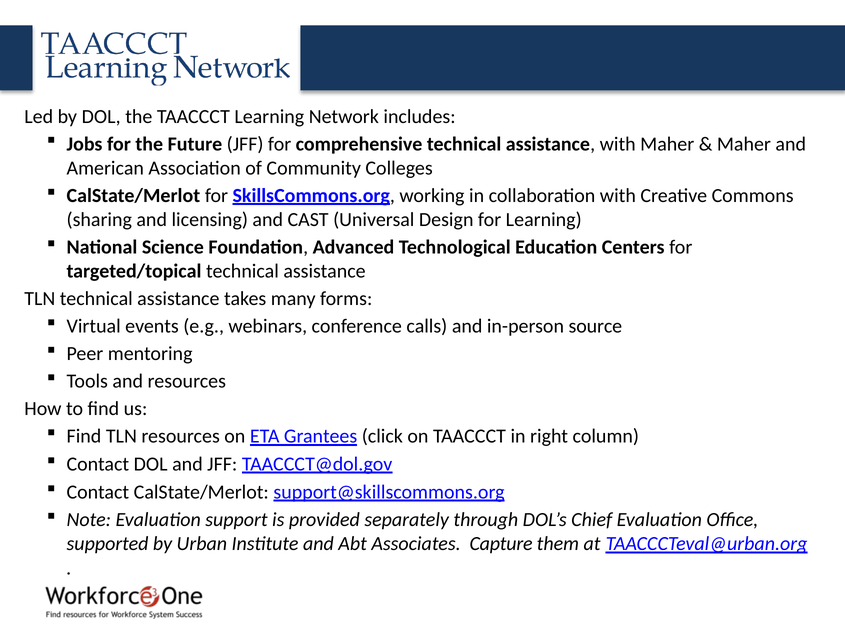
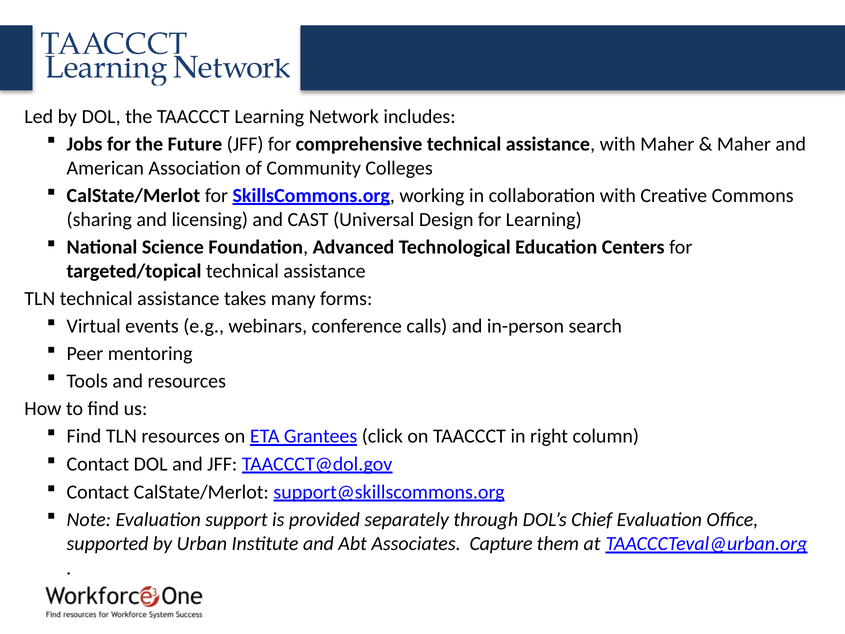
source: source -> search (595, 326)
